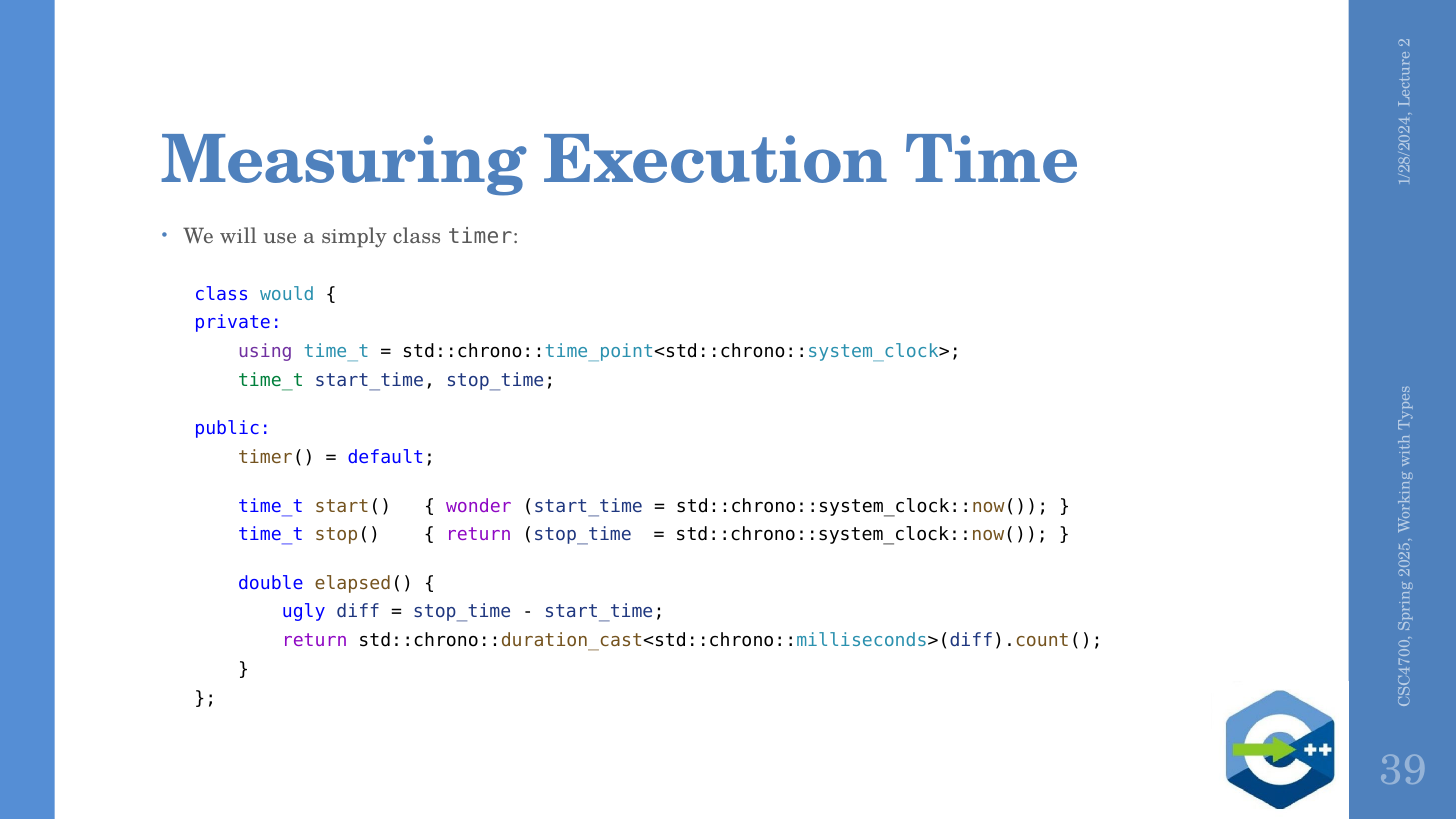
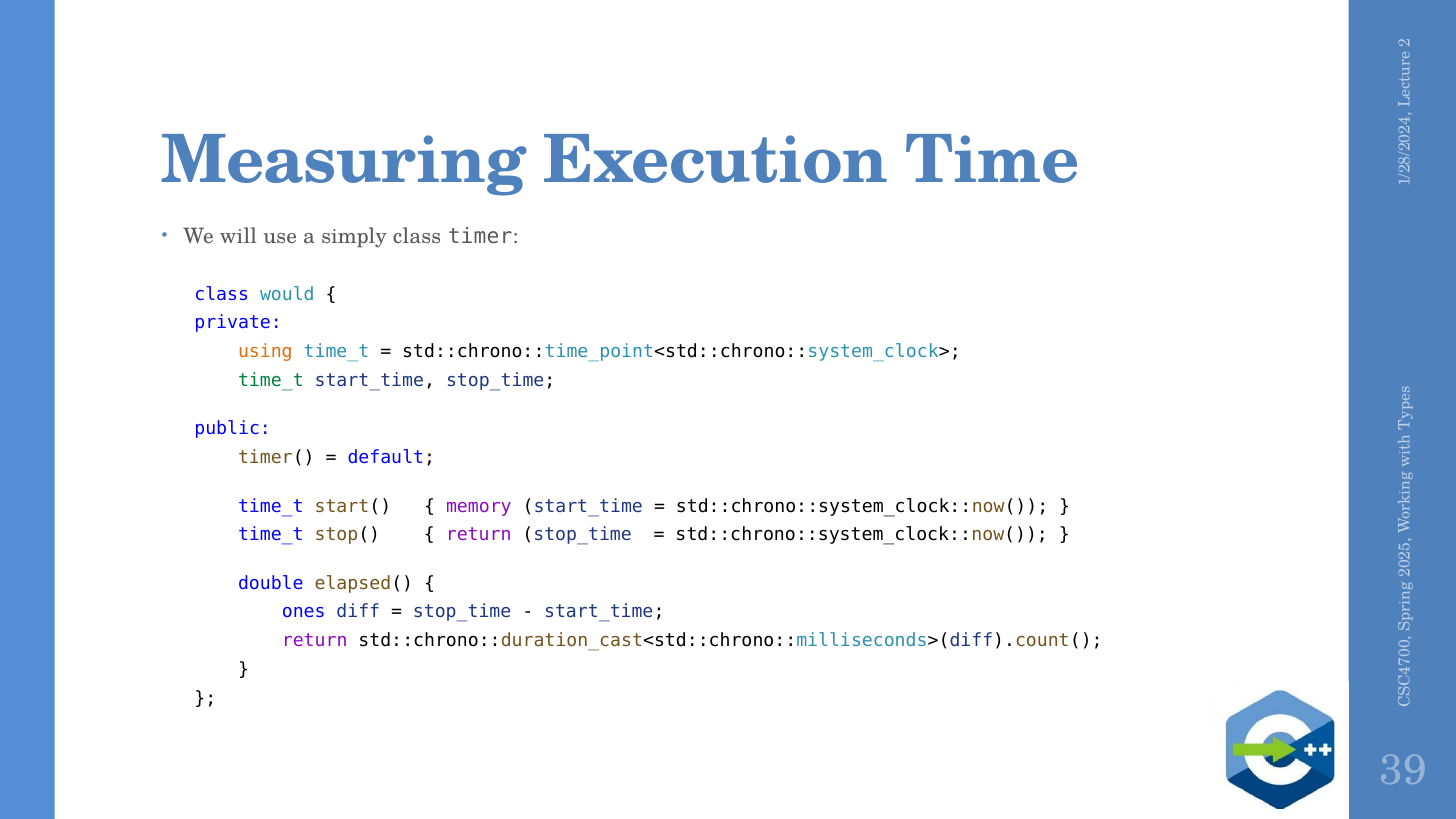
using colour: purple -> orange (265, 352)
wonder: wonder -> memory (479, 506)
ugly: ugly -> ones (304, 612)
